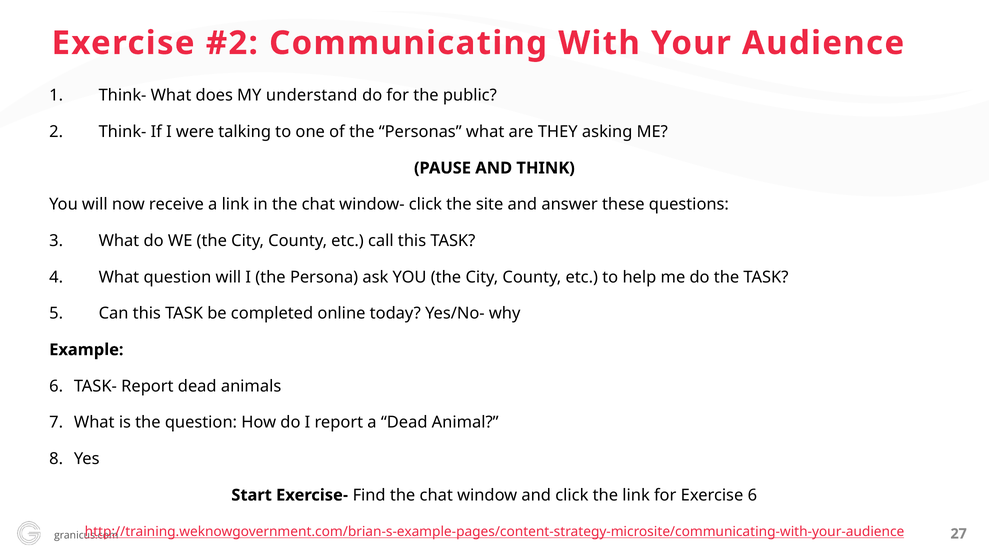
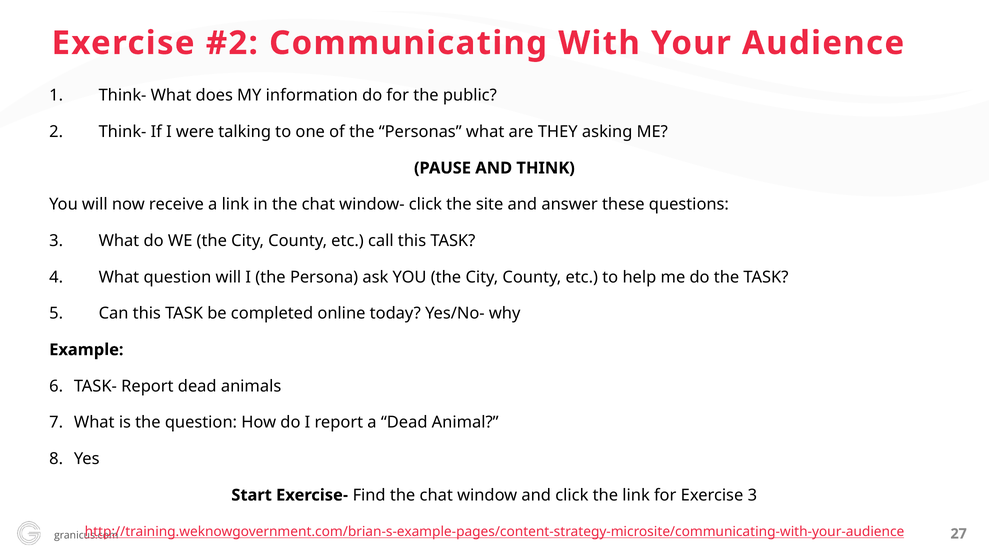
understand: understand -> information (312, 95)
Exercise 6: 6 -> 3 (752, 495)
